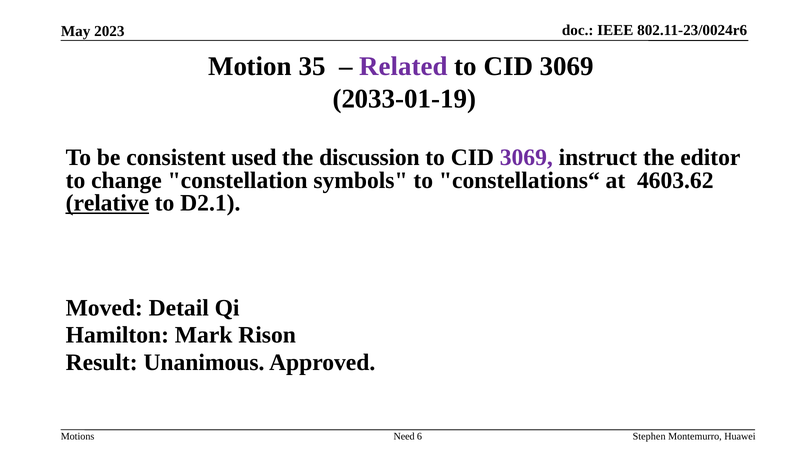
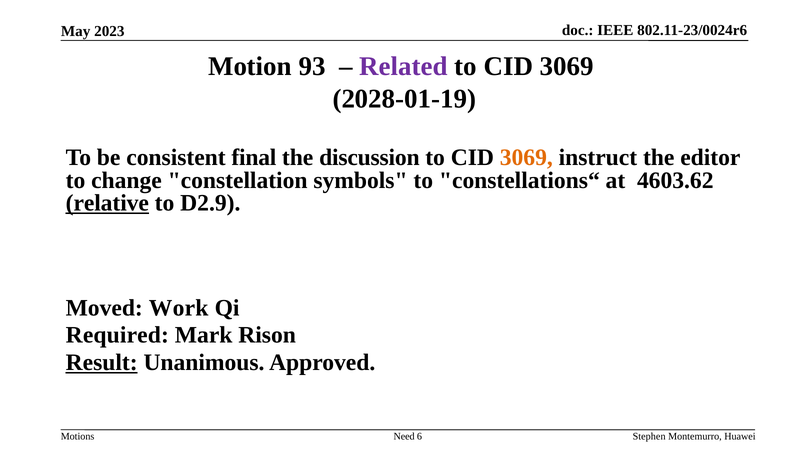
35: 35 -> 93 (312, 67)
2033-01-19: 2033-01-19 -> 2028-01-19 (404, 99)
used: used -> final (254, 158)
3069 colour: purple -> orange (526, 158)
D2.1: D2.1 -> D2.9 (210, 203)
Detail: Detail -> Work (179, 308)
Hamilton: Hamilton -> Required (117, 335)
Result underline: none -> present (102, 363)
